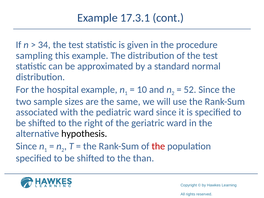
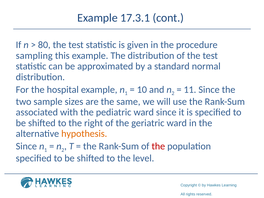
34: 34 -> 80 (44, 45)
52: 52 -> 11 (190, 90)
hypothesis colour: black -> orange (84, 134)
than: than -> level (144, 158)
